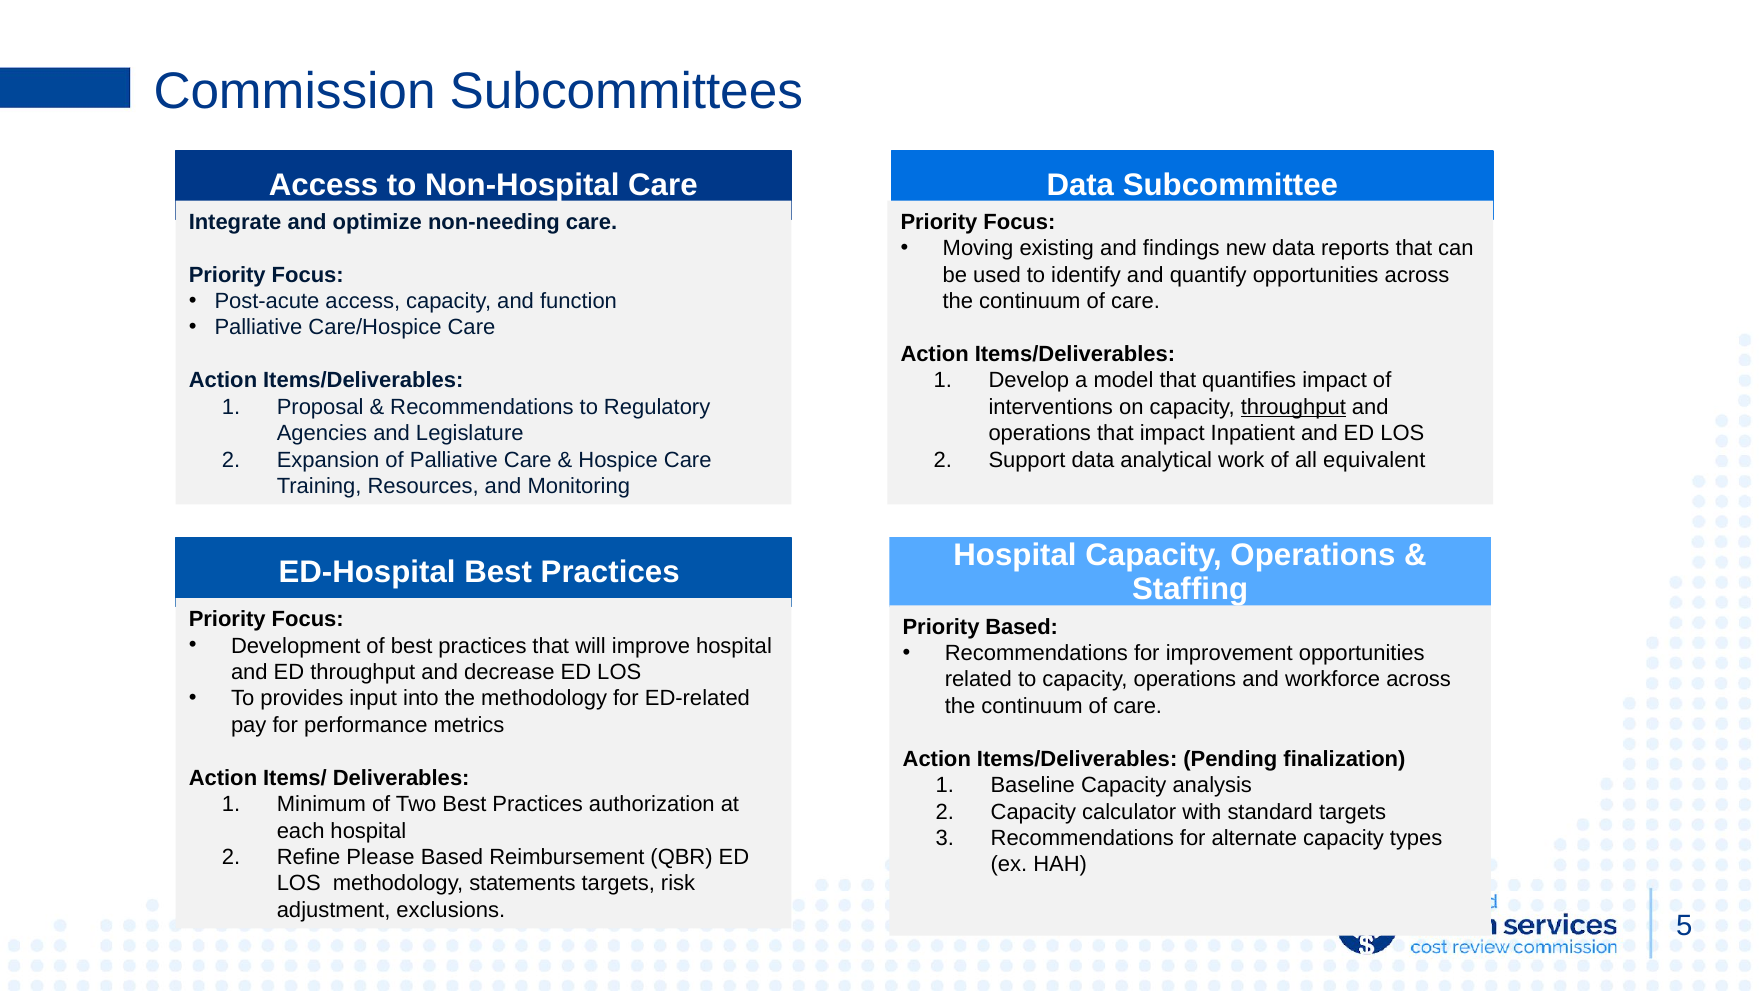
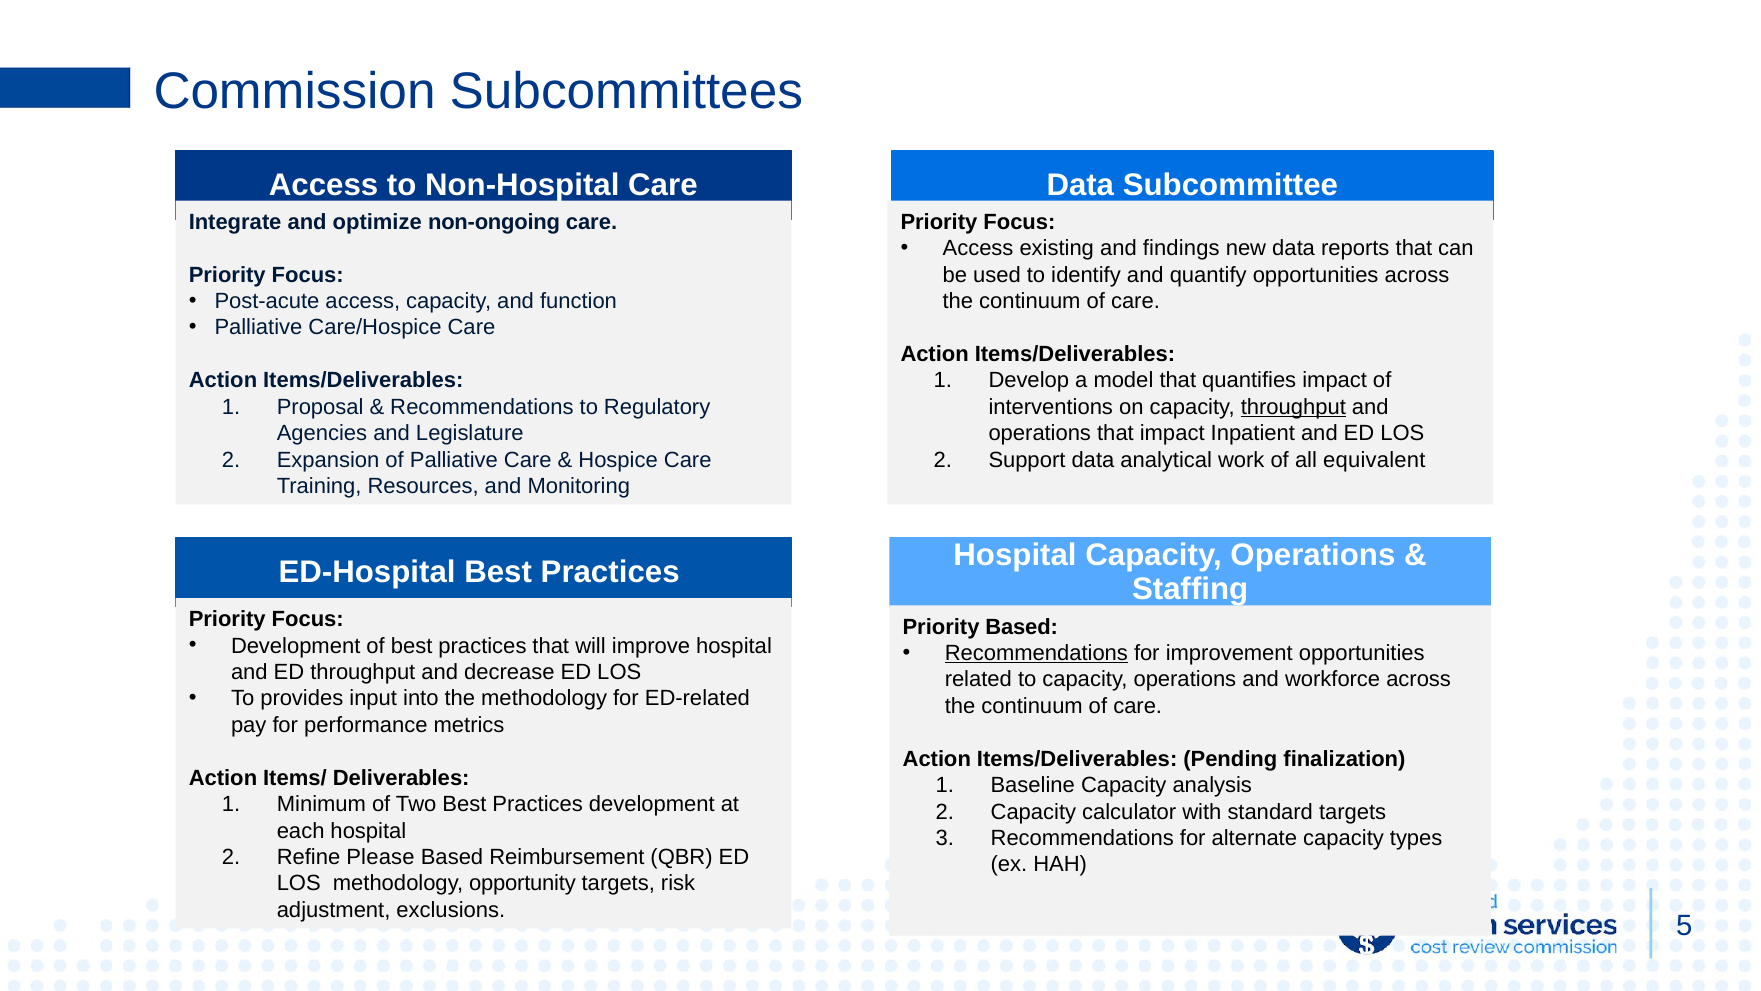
non-needing: non-needing -> non-ongoing (494, 222)
Moving: Moving -> Access (978, 248)
Recommendations underline: none -> present (1036, 653)
Practices authorization: authorization -> development (652, 804)
statements: statements -> opportunity (522, 883)
